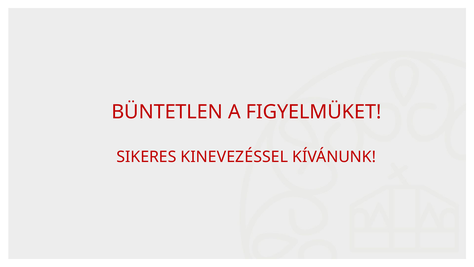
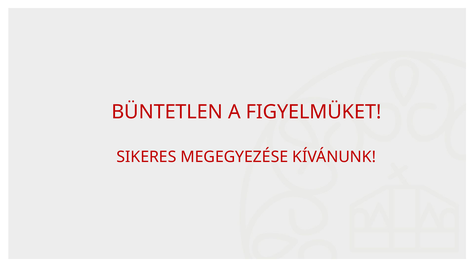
KINEVEZÉSSEL: KINEVEZÉSSEL -> MEGEGYEZÉSE (234, 157)
